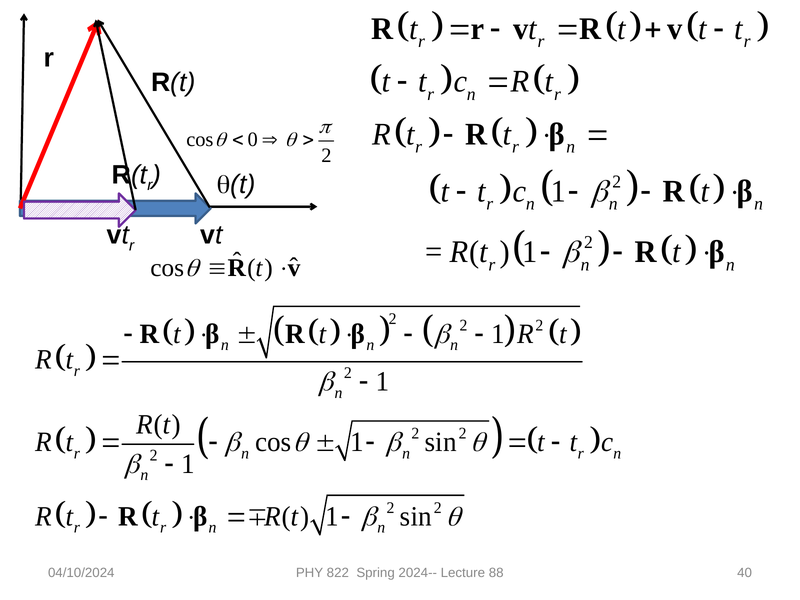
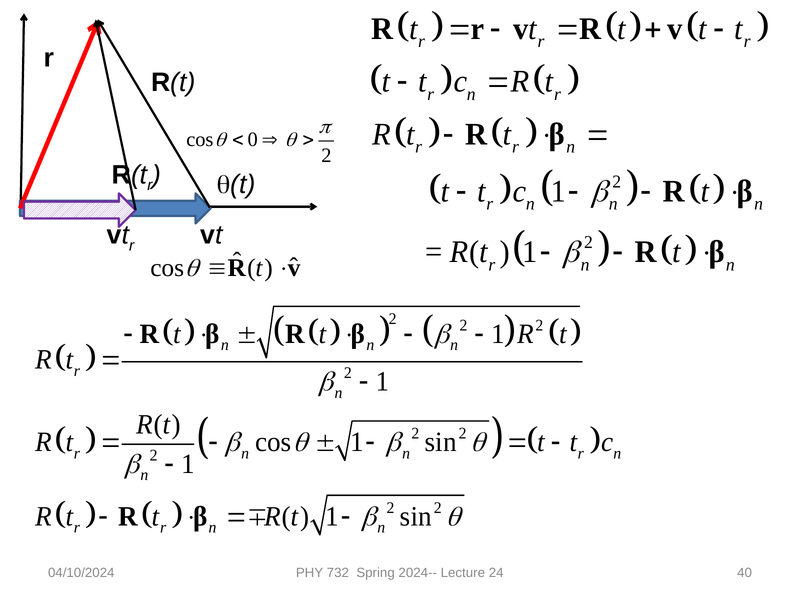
822: 822 -> 732 (338, 573)
88: 88 -> 24 (496, 573)
